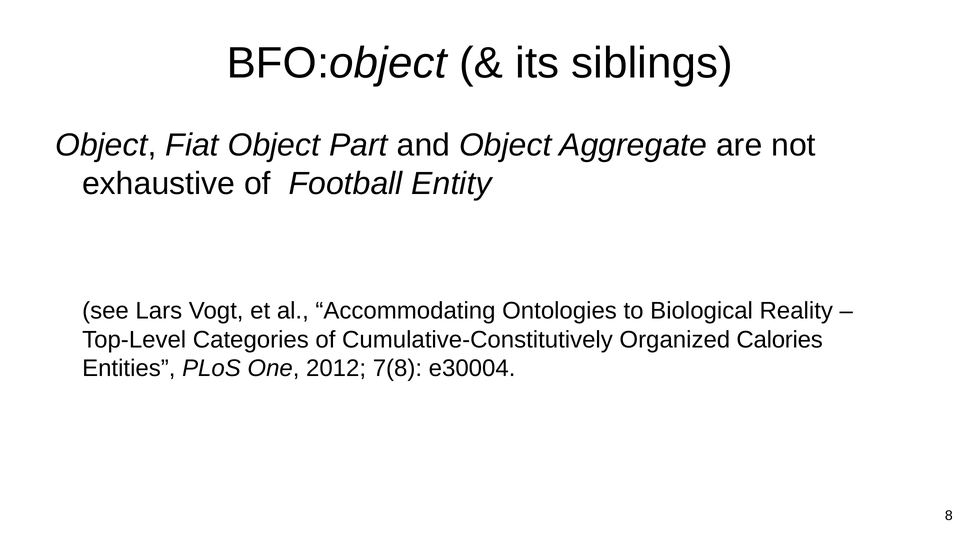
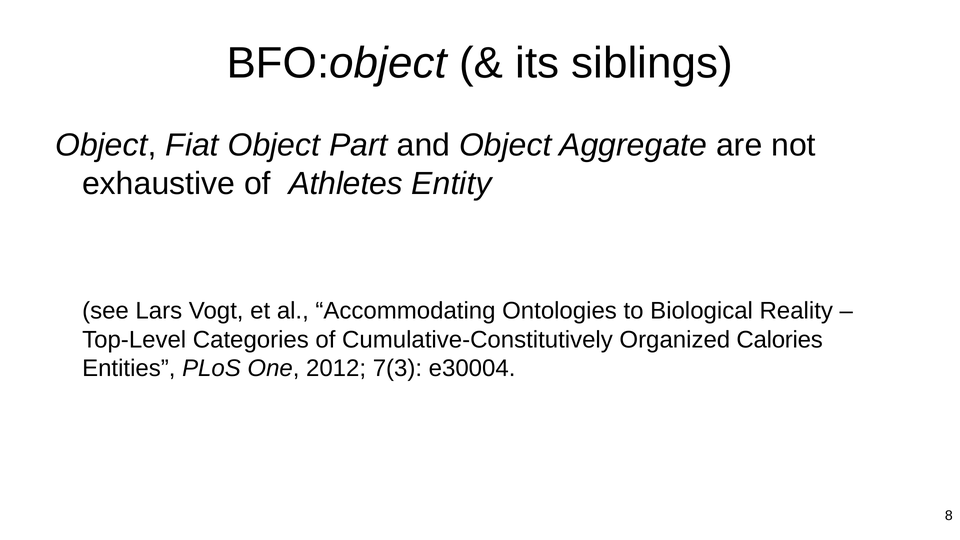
Football: Football -> Athletes (346, 183)
7(8: 7(8 -> 7(3 (397, 369)
